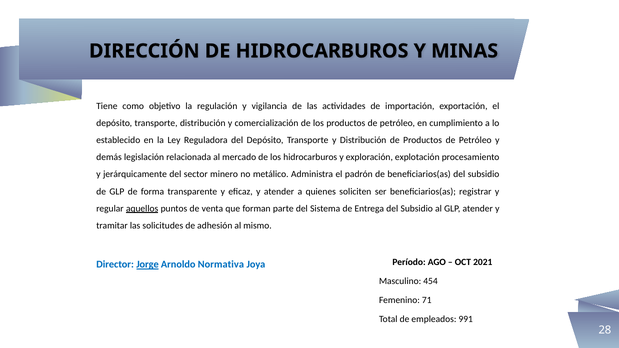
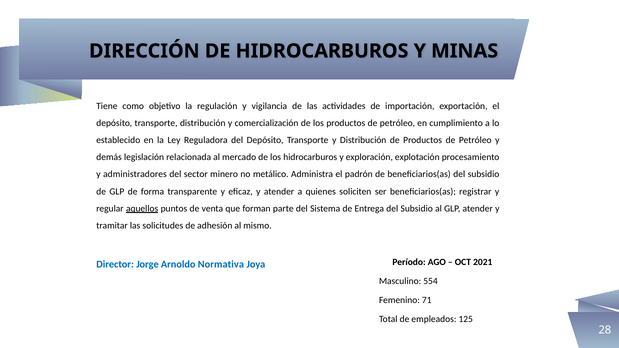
jerárquicamente: jerárquicamente -> administradores (135, 174)
Jorge underline: present -> none (147, 265)
454: 454 -> 554 (430, 281)
991: 991 -> 125 (466, 319)
